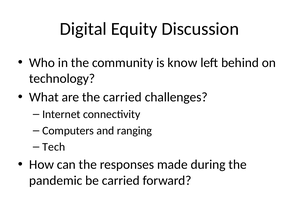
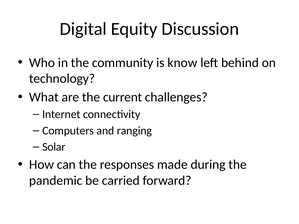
the carried: carried -> current (123, 97)
Tech: Tech -> Solar (54, 147)
